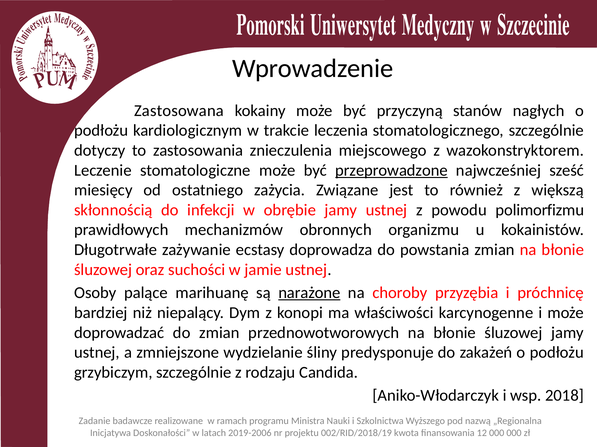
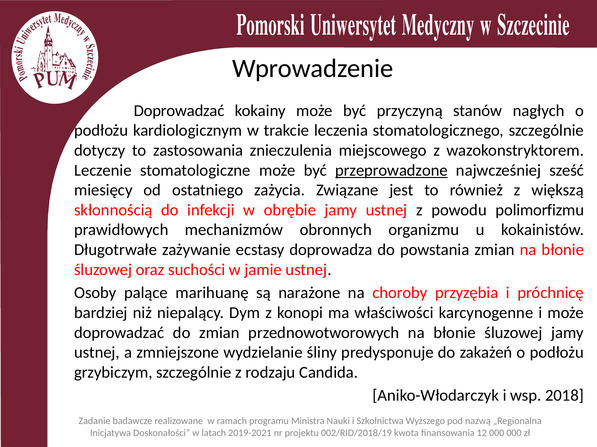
Zastosowana: Zastosowana -> Doprowadzać (179, 111)
narażone underline: present -> none (309, 293)
2019-2006: 2019-2006 -> 2019-2021 (250, 434)
